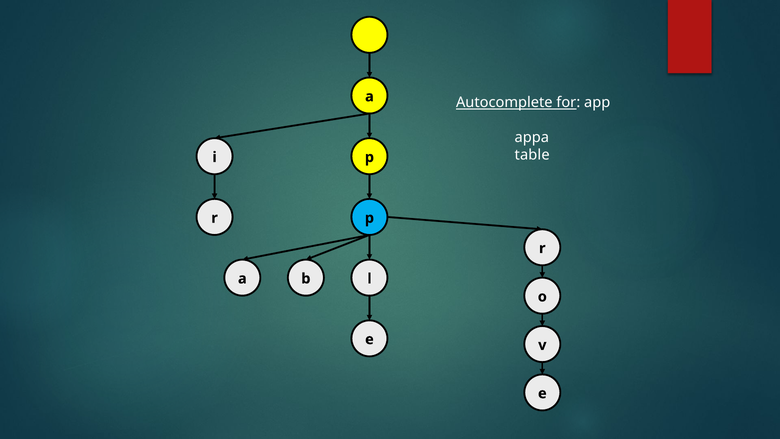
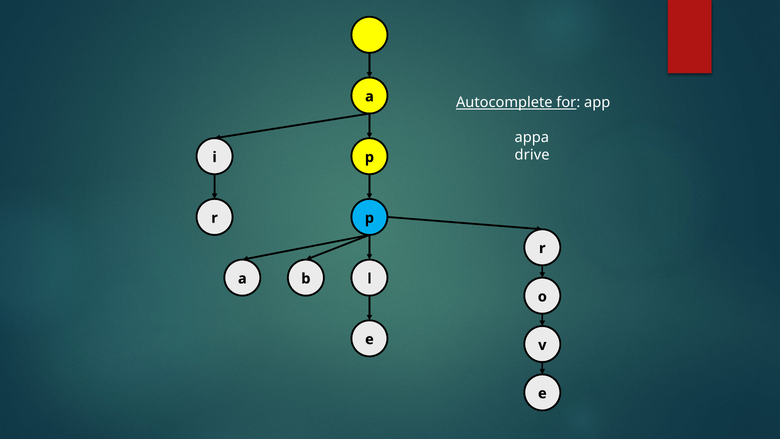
table: table -> drive (532, 155)
